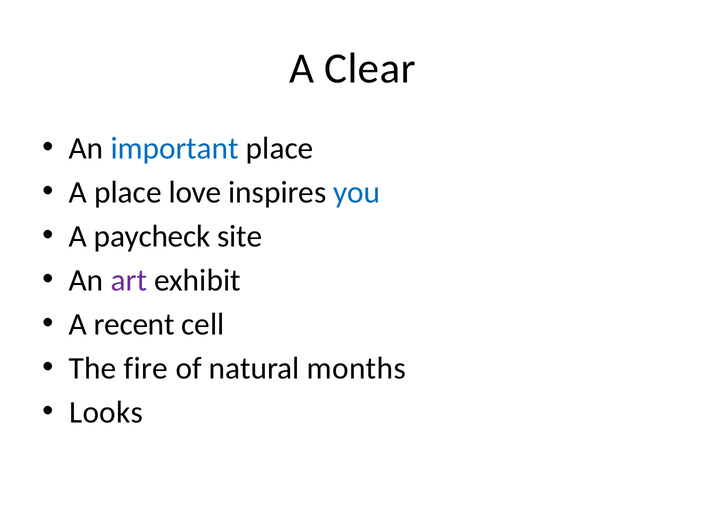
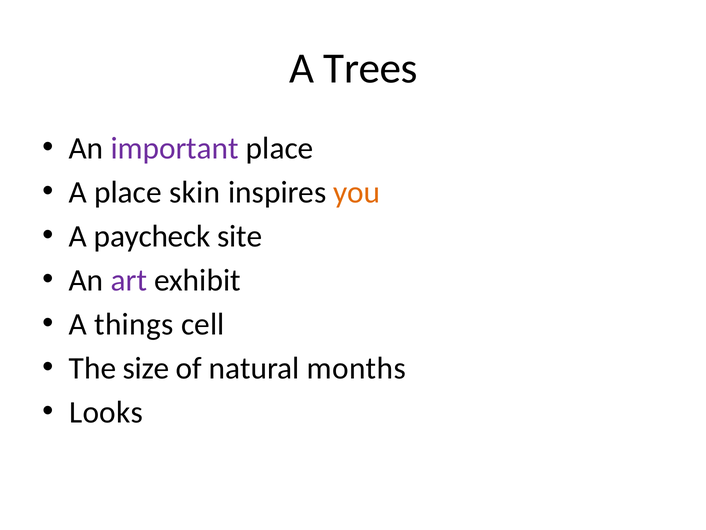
Clear: Clear -> Trees (370, 68)
important colour: blue -> purple (175, 148)
love: love -> skin (195, 192)
you colour: blue -> orange (357, 192)
recent: recent -> things (134, 324)
fire: fire -> size (146, 368)
